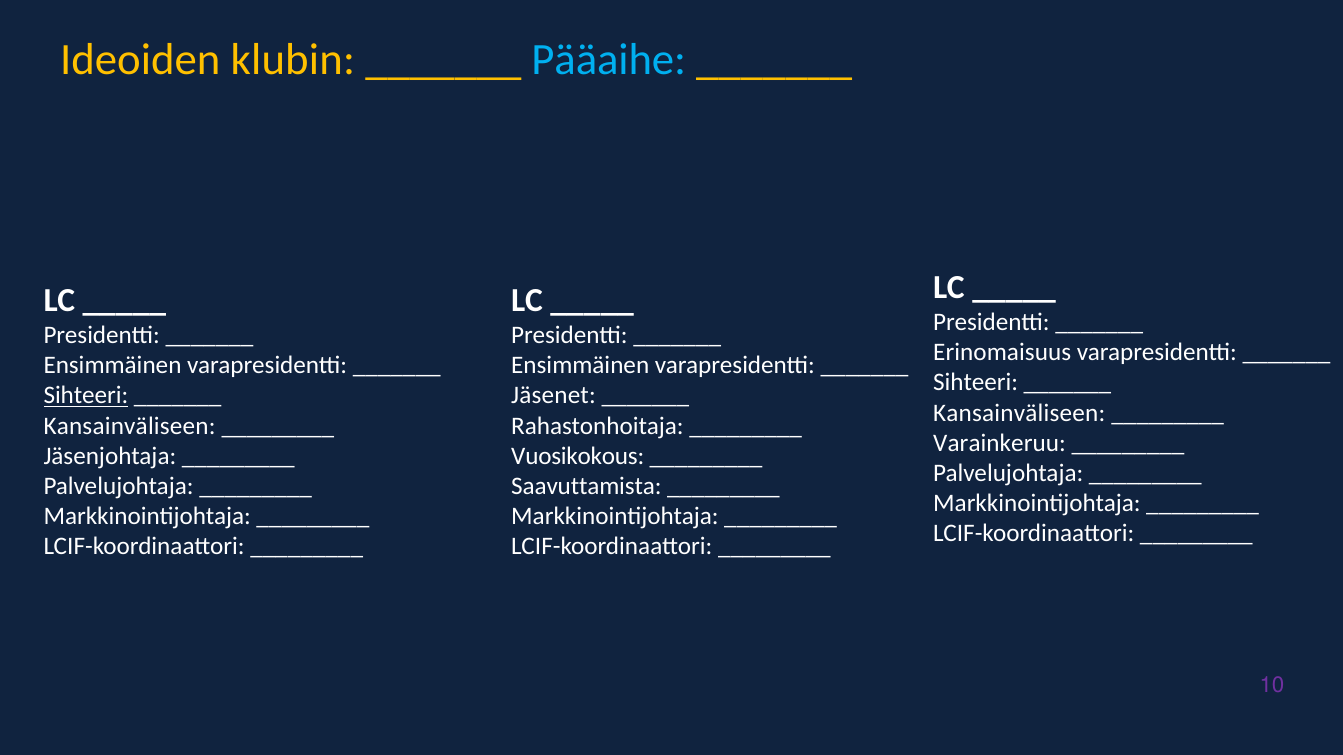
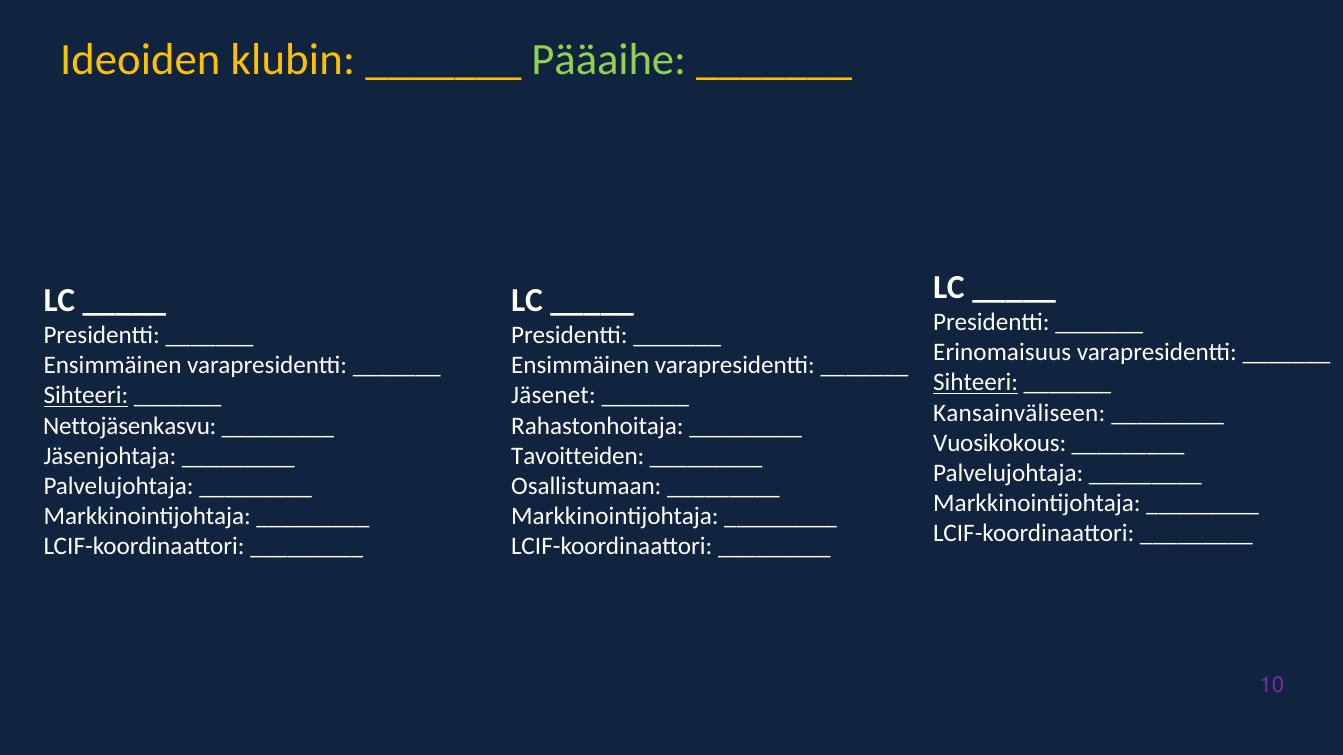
Pääaihe colour: light blue -> light green (609, 60)
Sihteeri underline: none -> present (976, 383)
Kansainväliseen: Kansainväliseen -> Nettojäsenkasvu (130, 426)
Varainkeruu: Varainkeruu -> Vuosikokous (1000, 443)
Vuosikokous: Vuosikokous -> Tavoitteiden (578, 456)
Saavuttamista: Saavuttamista -> Osallistumaan (586, 487)
